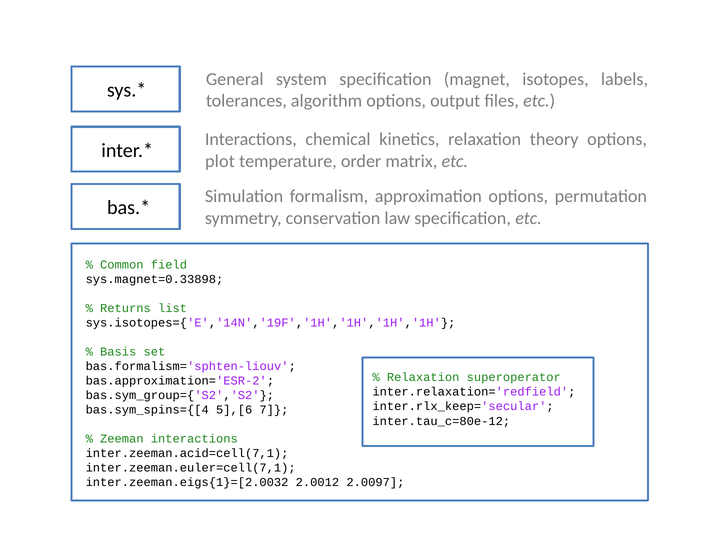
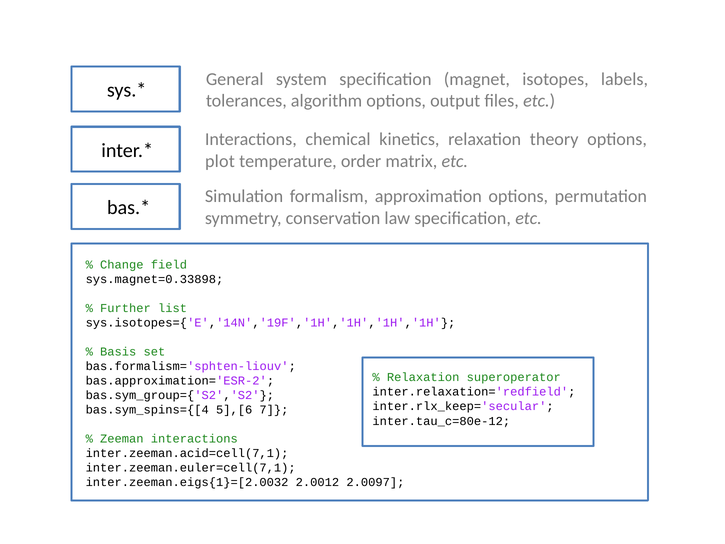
Common: Common -> Change (122, 265)
Returns: Returns -> Further (125, 308)
